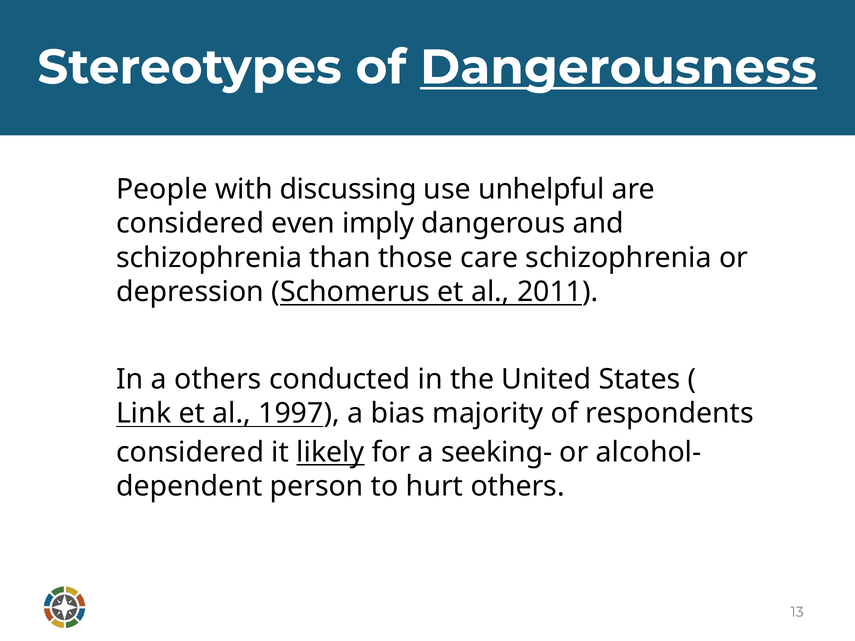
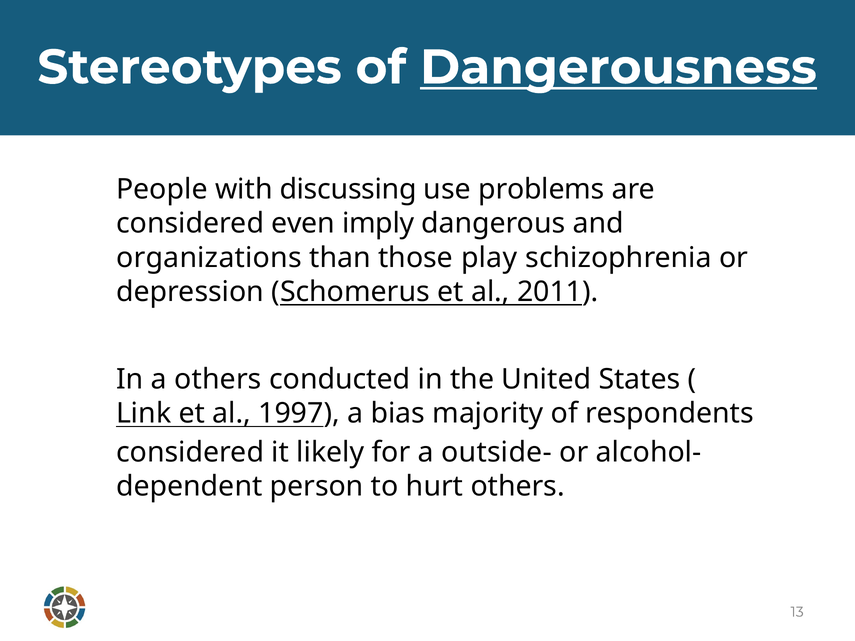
unhelpful: unhelpful -> problems (541, 189)
schizophrenia: schizophrenia -> organizations (209, 258)
care: care -> play (489, 258)
likely underline: present -> none (330, 453)
seeking-: seeking- -> outside- (497, 453)
